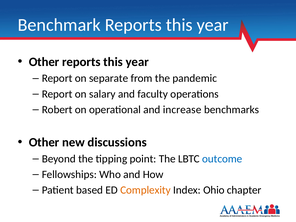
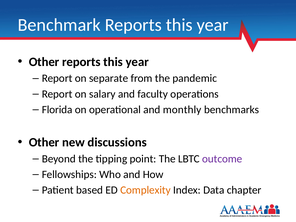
Robert: Robert -> Florida (57, 110)
increase: increase -> monthly (182, 110)
outcome colour: blue -> purple (222, 159)
Ohio: Ohio -> Data (214, 190)
